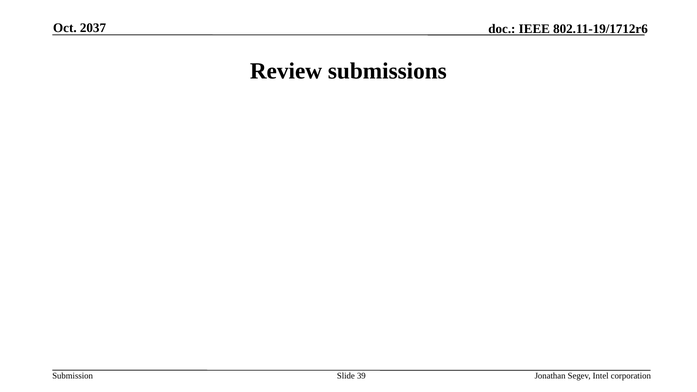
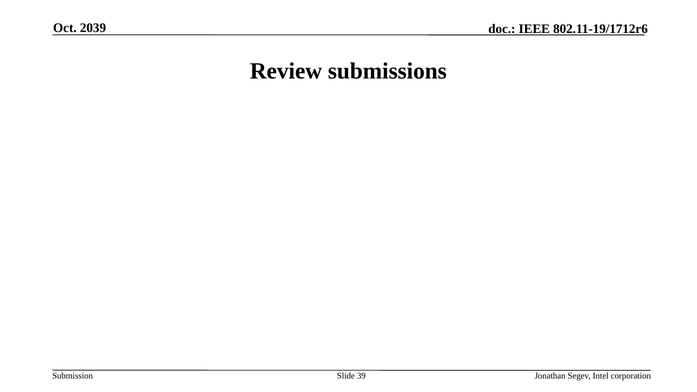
2037: 2037 -> 2039 (93, 28)
